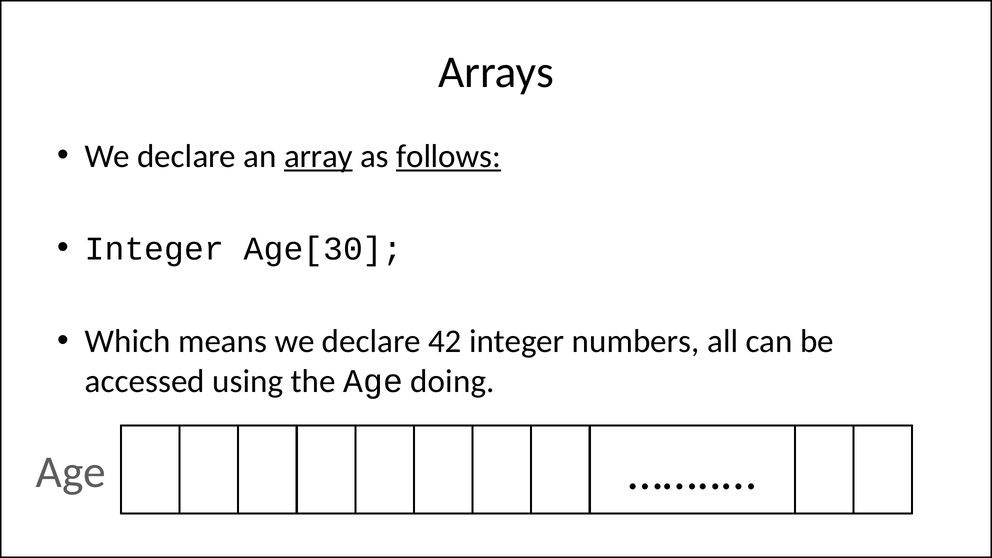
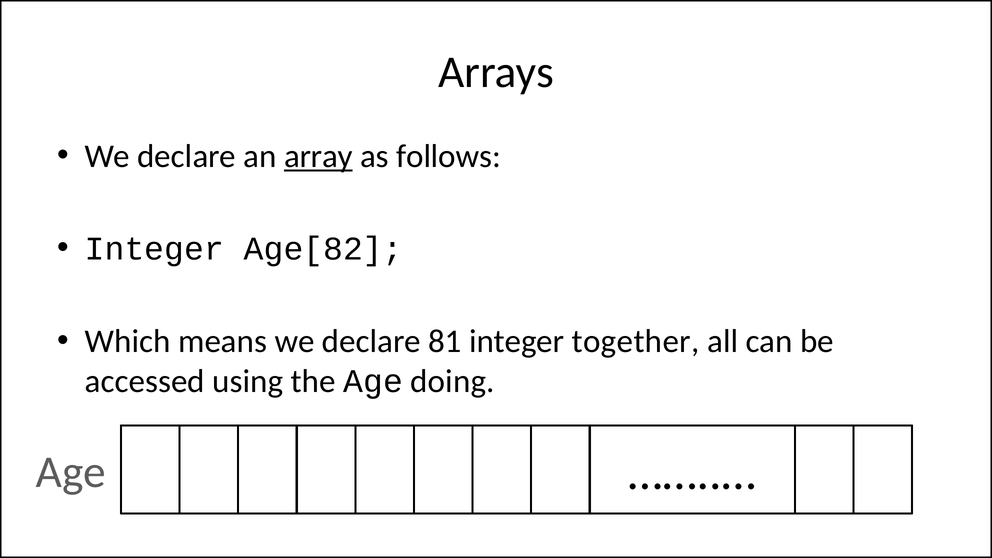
follows underline: present -> none (449, 156)
Age[30: Age[30 -> Age[82 (323, 249)
42: 42 -> 81 (445, 342)
numbers: numbers -> together (636, 342)
